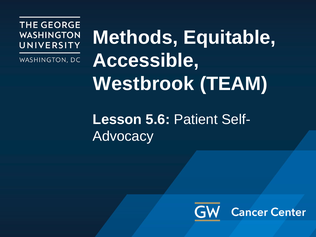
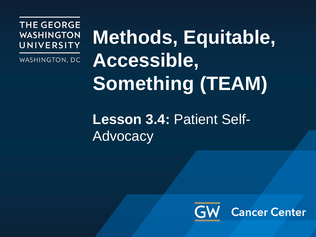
Westbrook: Westbrook -> Something (144, 84)
5.6: 5.6 -> 3.4 (158, 119)
